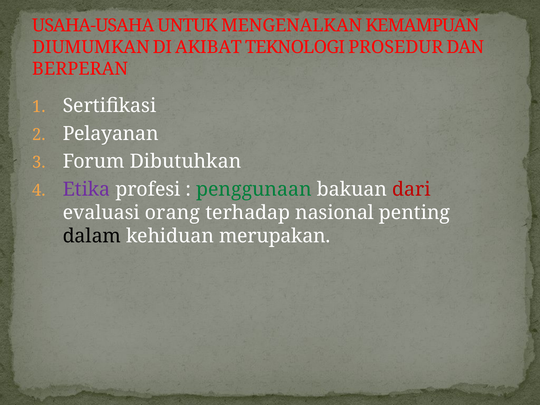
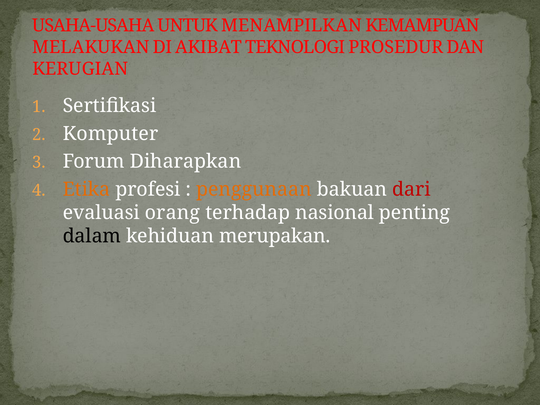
MENGENALKAN: MENGENALKAN -> MENAMPILKAN (292, 26)
DIUMUMKAN: DIUMUMKAN -> MELAKUKAN (91, 47)
BERPERAN: BERPERAN -> KERUGIAN (80, 69)
Pelayanan: Pelayanan -> Komputer (111, 134)
Dibutuhkan: Dibutuhkan -> Diharapkan (186, 161)
Etika colour: purple -> orange (86, 189)
penggunaan colour: green -> orange (254, 189)
